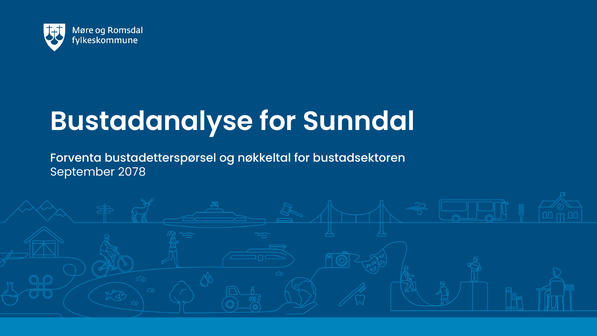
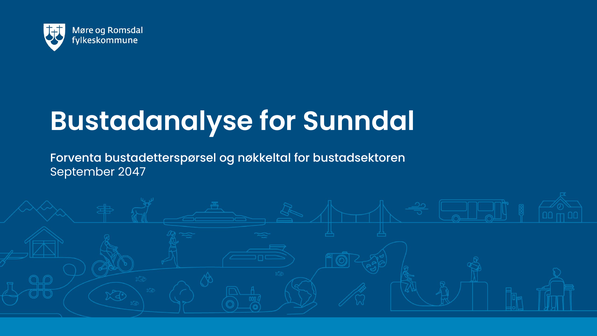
2078: 2078 -> 2047 (132, 172)
